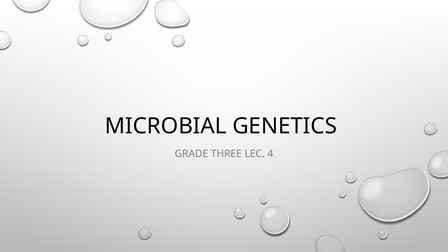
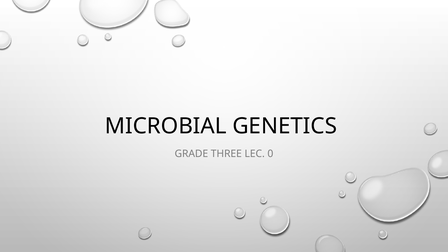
4: 4 -> 0 (270, 154)
